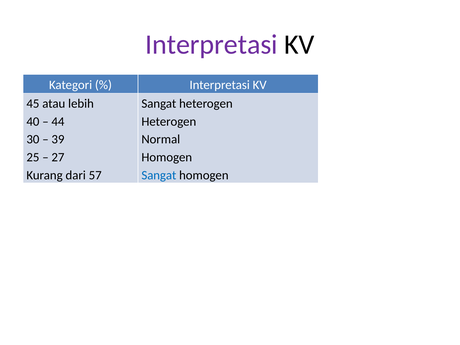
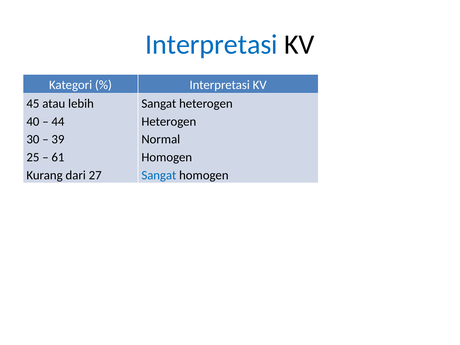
Interpretasi colour: purple -> blue (212, 45)
27: 27 -> 61 (58, 157)
57: 57 -> 27 (95, 175)
